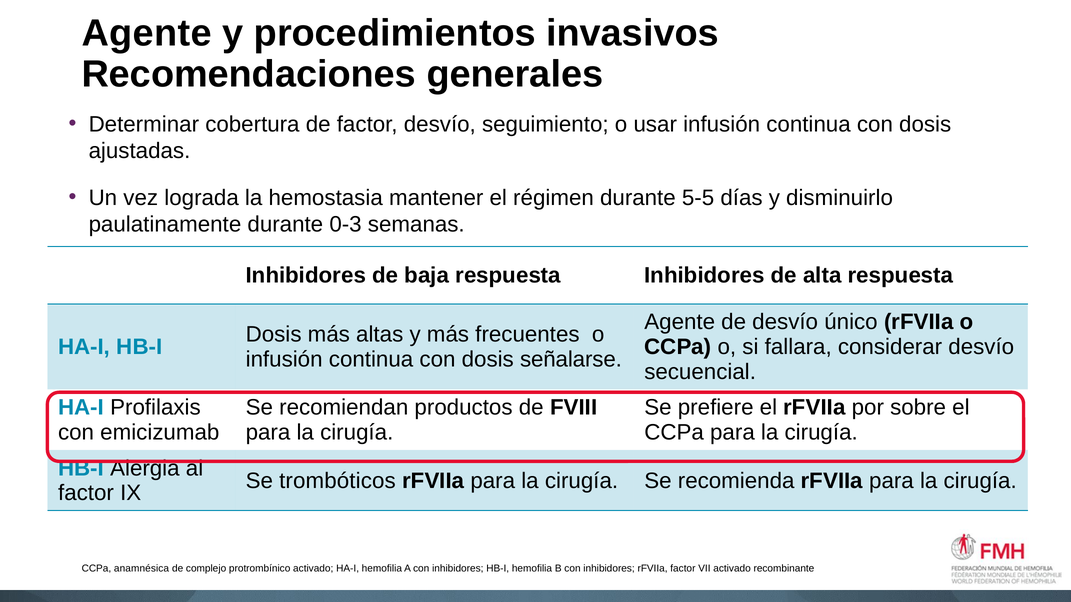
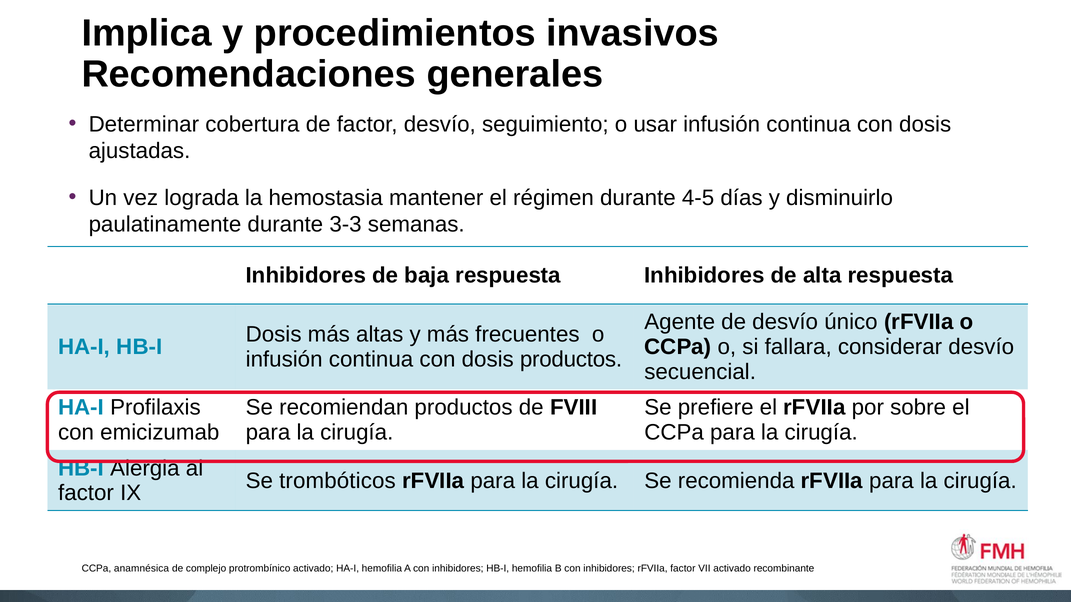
Agente: Agente -> Implica (147, 33)
5-5: 5-5 -> 4-5 (698, 198)
0-3: 0-3 -> 3-3 (346, 225)
dosis señalarse: señalarse -> productos (571, 360)
